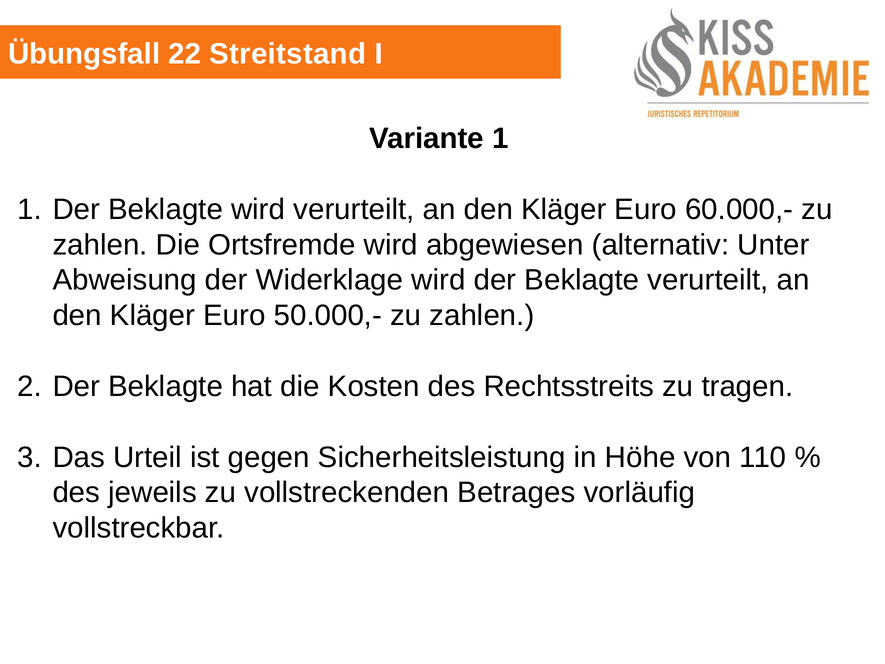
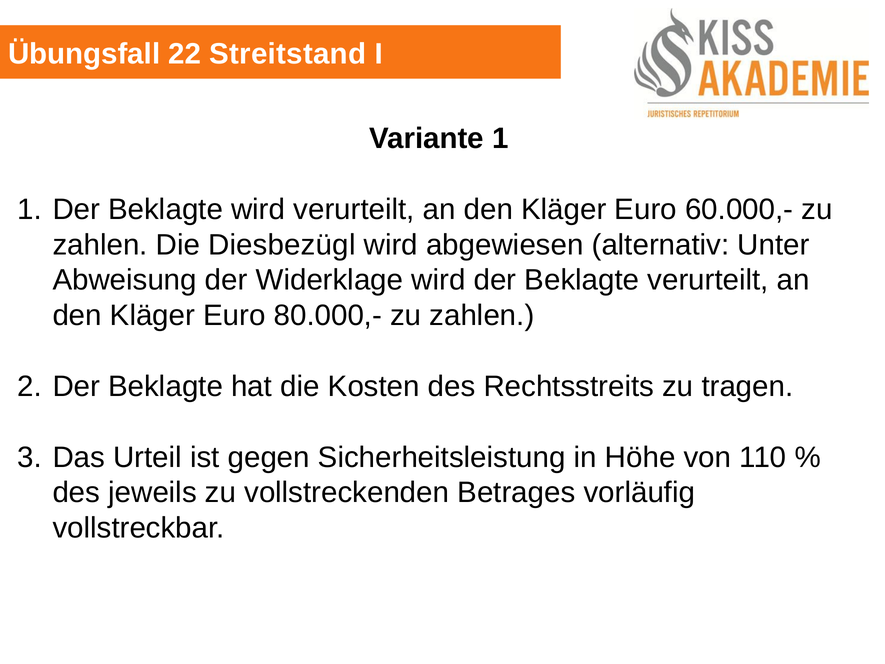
Ortsfremde: Ortsfremde -> Diesbezügl (282, 245)
50.000,-: 50.000,- -> 80.000,- (328, 316)
